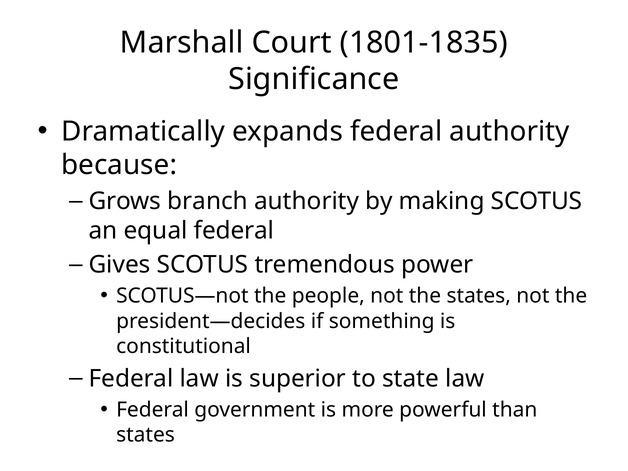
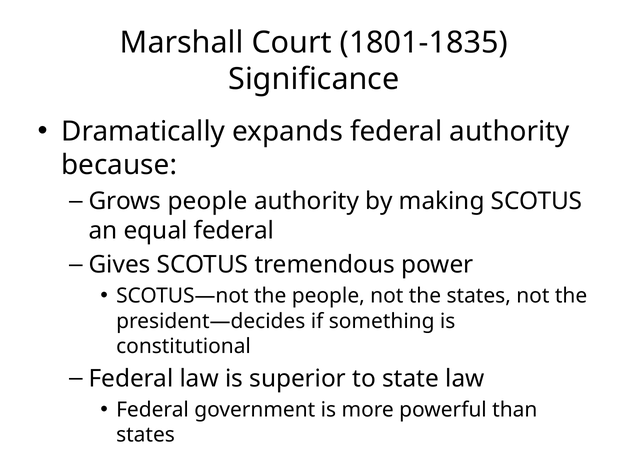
Grows branch: branch -> people (208, 201)
